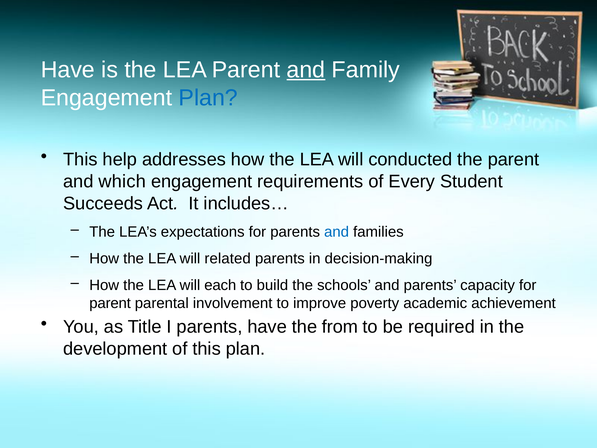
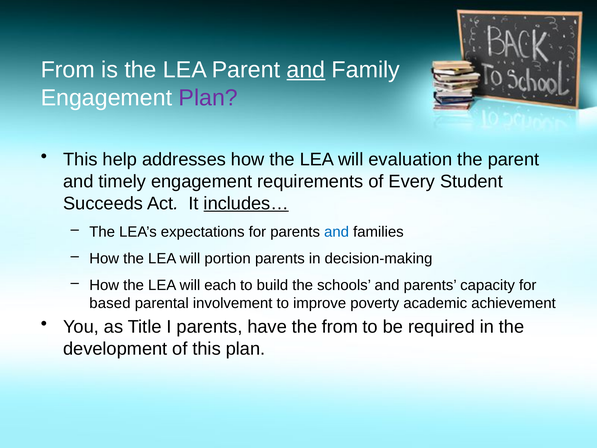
Have: Have -> From (68, 70)
Plan colour: blue -> purple (208, 98)
conducted: conducted -> evaluation (410, 159)
which: which -> timely (122, 181)
includes… underline: none -> present (246, 203)
related: related -> portion (228, 258)
parent: parent -> based (110, 303)
